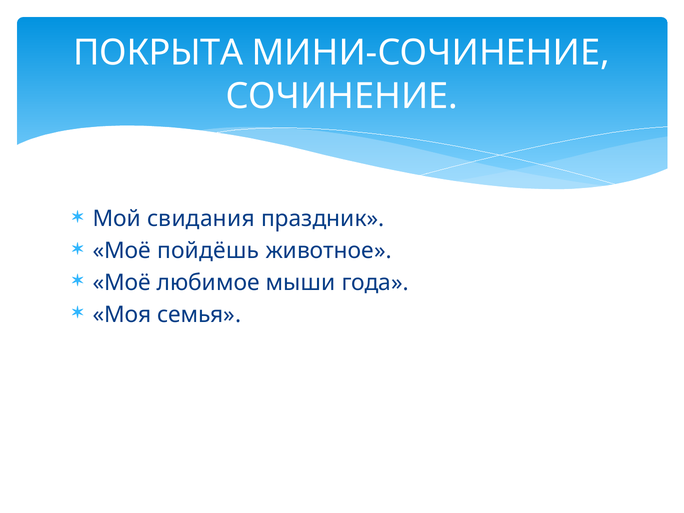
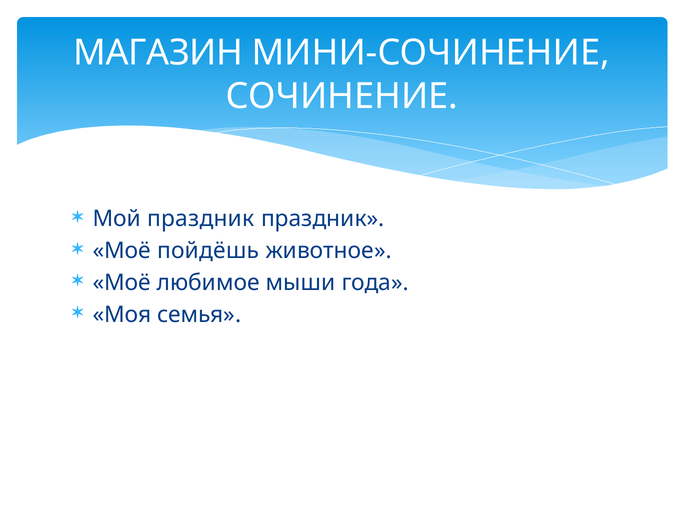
ПОКРЫТА: ПОКРЫТА -> МАГАЗИН (158, 53)
Мой свидания: свидания -> праздник (201, 219)
